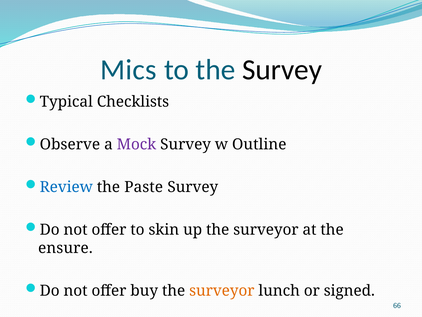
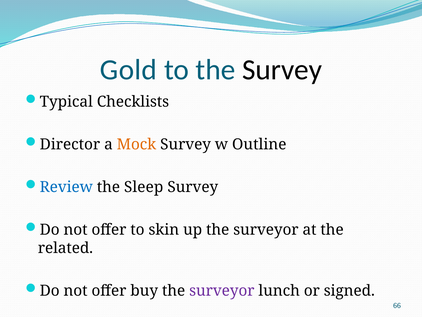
Mics: Mics -> Gold (128, 70)
Observe: Observe -> Director (70, 144)
Mock colour: purple -> orange (136, 144)
Paste: Paste -> Sleep (144, 187)
ensure: ensure -> related (65, 248)
surveyor colour: orange -> purple (222, 290)
